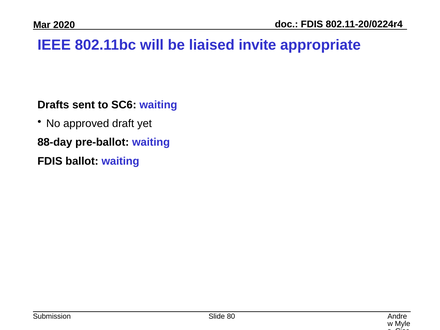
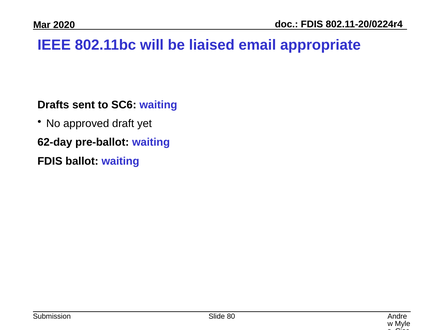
invite: invite -> email (257, 45)
88-day: 88-day -> 62-day (55, 142)
